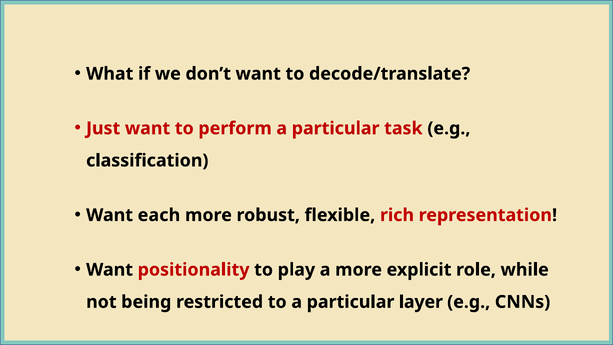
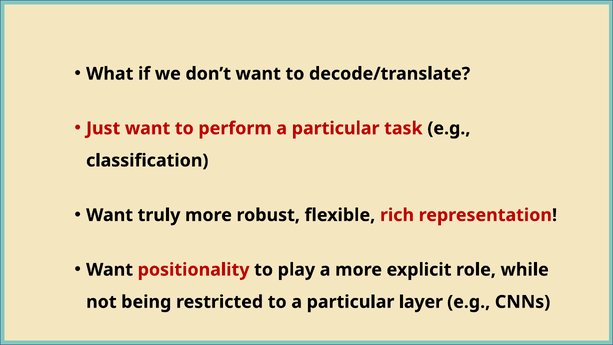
each: each -> truly (159, 215)
